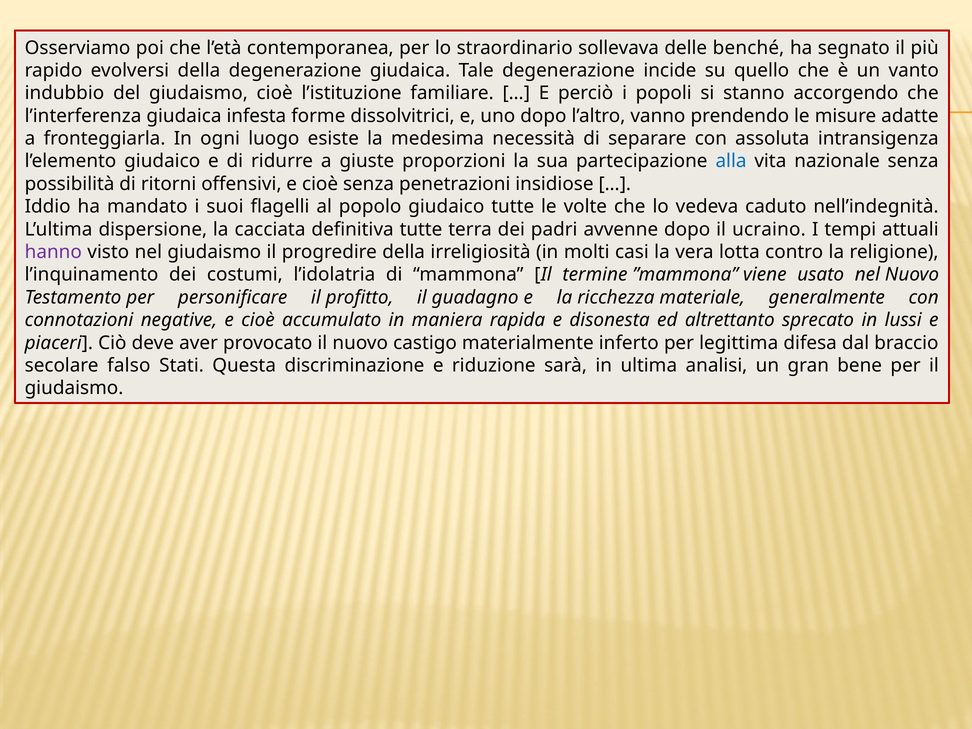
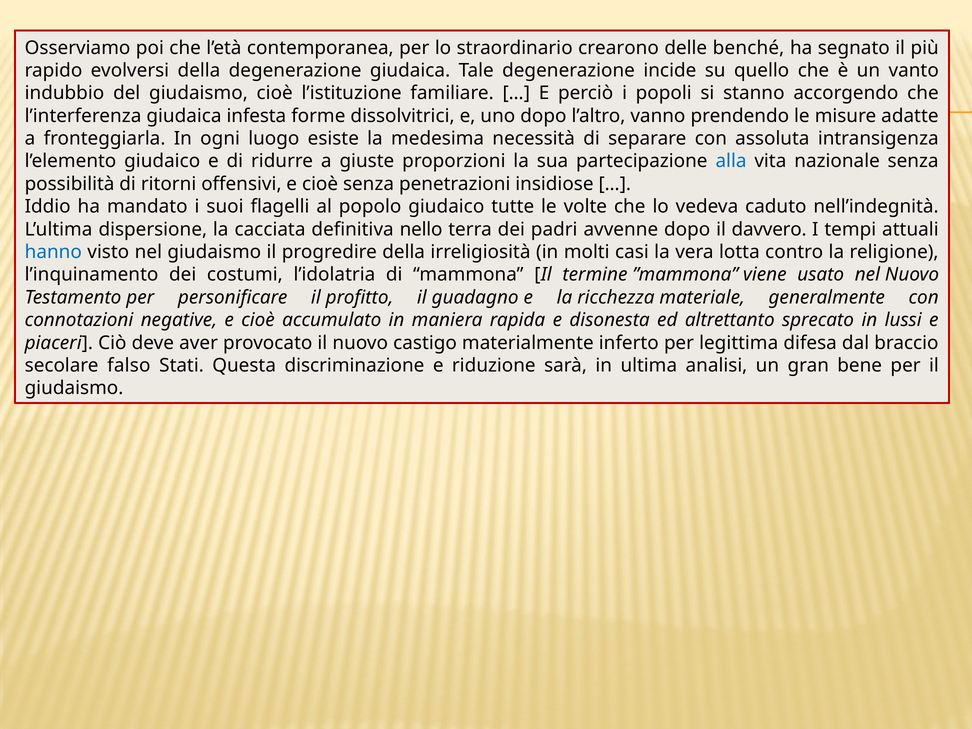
sollevava: sollevava -> crearono (619, 48)
definitiva tutte: tutte -> nello (421, 229)
ucraino: ucraino -> davvero (769, 229)
hanno colour: purple -> blue (53, 252)
